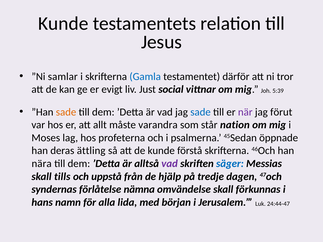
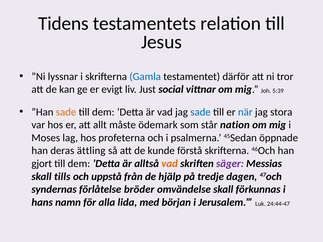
Kunde: Kunde -> Tidens (63, 24)
samlar: samlar -> lyssnar (63, 77)
när colour: purple -> blue (245, 112)
förut: förut -> stora (281, 112)
varandra: varandra -> ödemark (158, 125)
nära: nära -> gjort (42, 164)
vad colour: purple -> orange (170, 164)
säger colour: blue -> purple (230, 164)
nämna: nämna -> bröder (139, 190)
